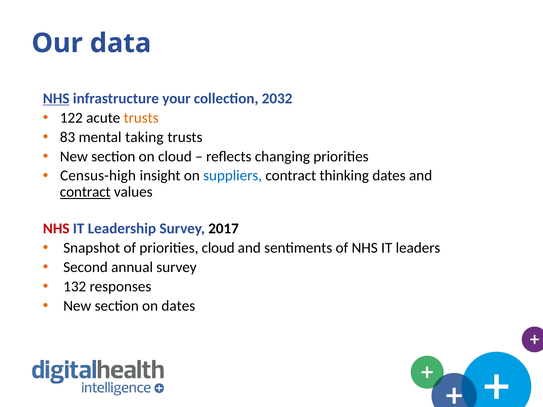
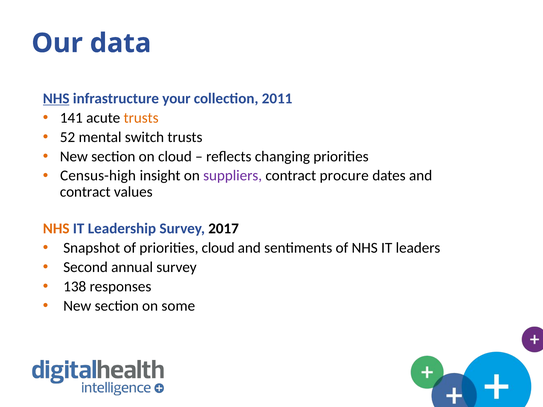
2032: 2032 -> 2011 (277, 99)
122: 122 -> 141 (71, 118)
83: 83 -> 52 (68, 137)
taking: taking -> switch (144, 137)
suppliers colour: blue -> purple (233, 176)
thinking: thinking -> procure (344, 176)
contract underline: present -> none (85, 192)
NHS colour: red -> orange (56, 229)
132: 132 -> 138 (75, 287)
on dates: dates -> some (178, 306)
